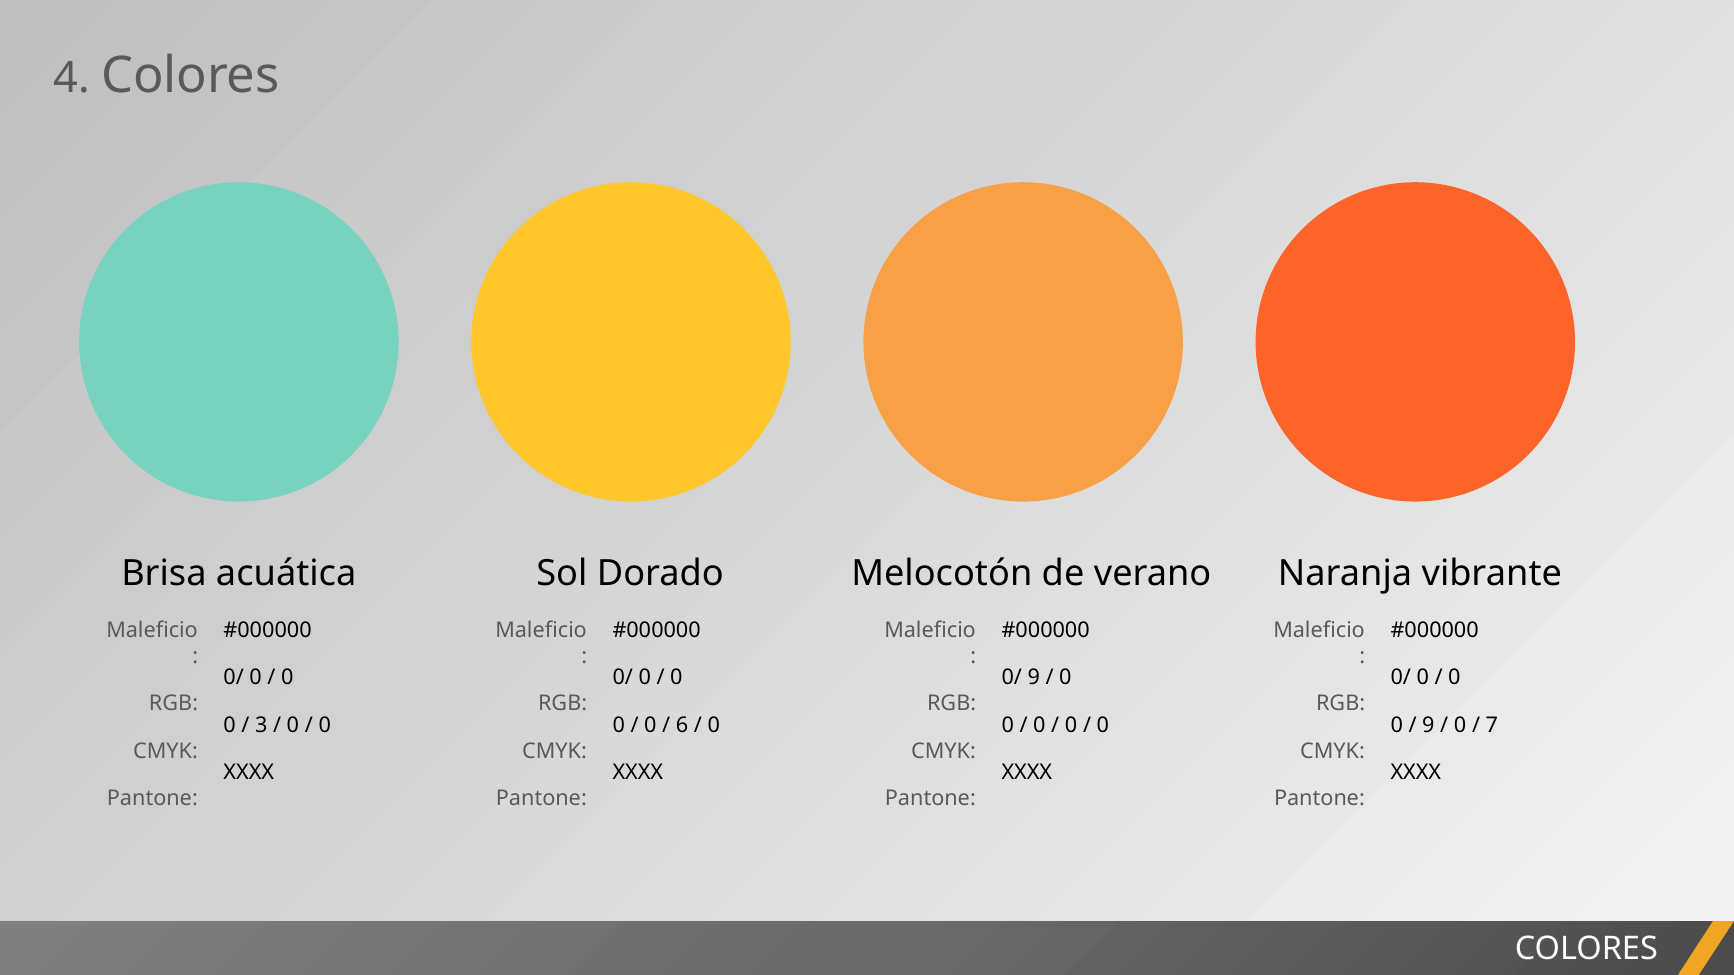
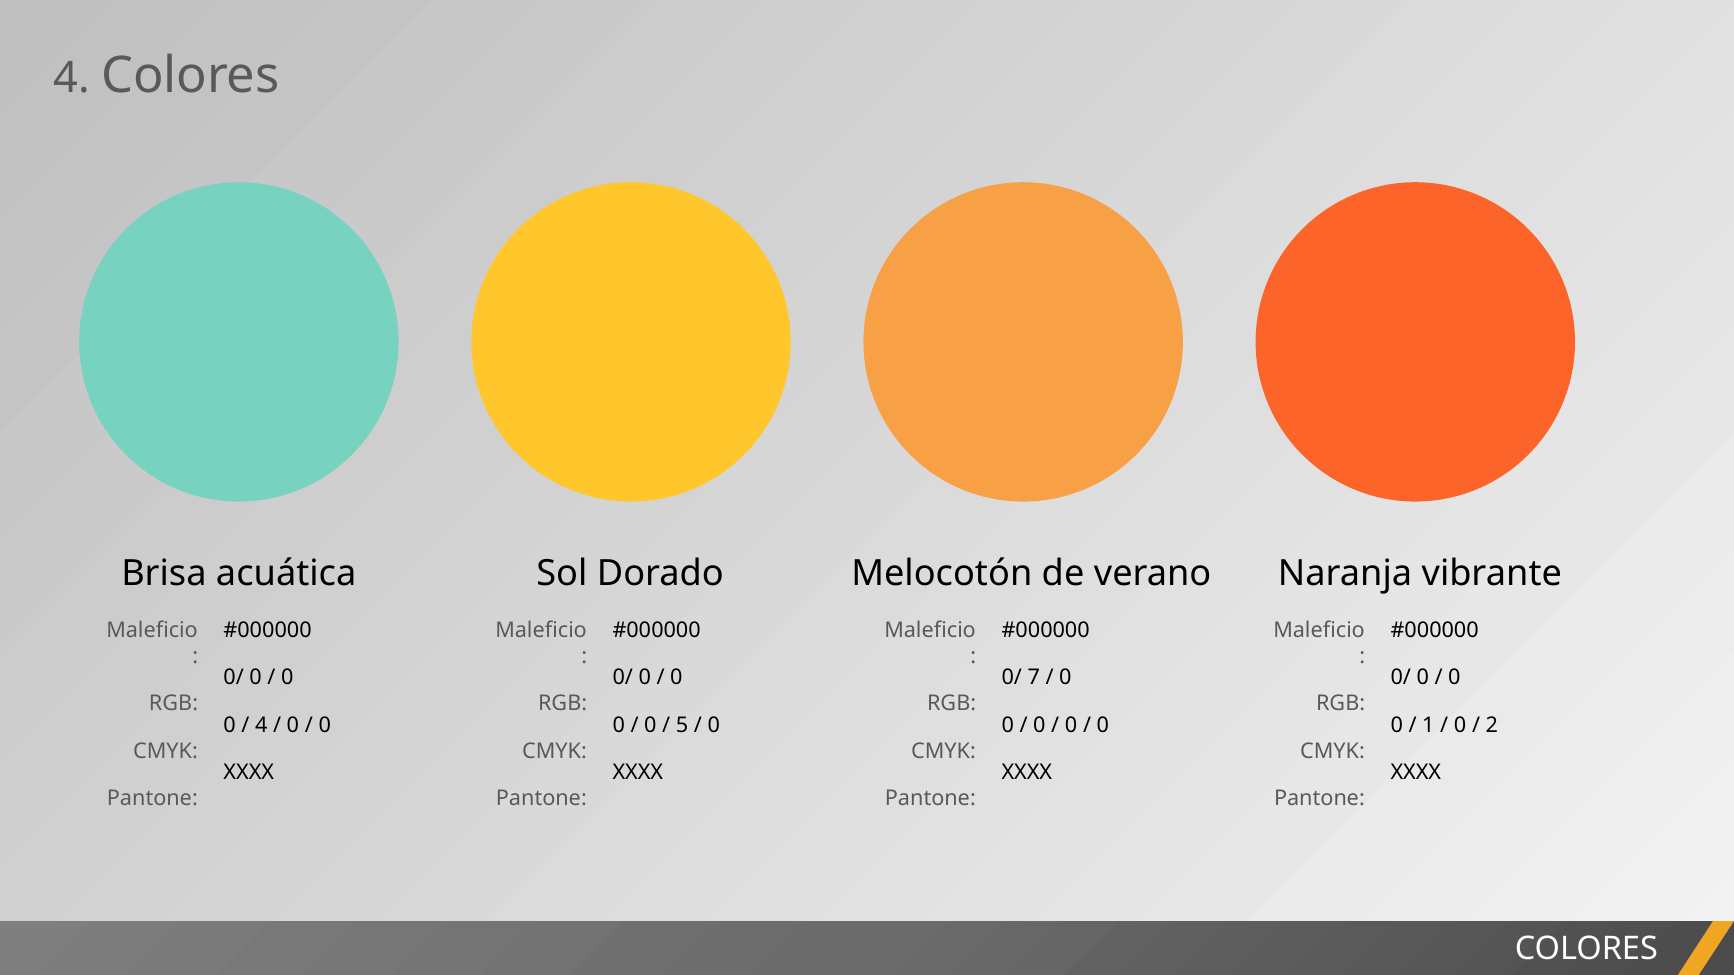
0/ 9: 9 -> 7 (1034, 678)
3: 3 -> 4 (261, 725)
6: 6 -> 5 (682, 725)
9: 9 -> 1 (1428, 725)
7: 7 -> 2 (1492, 725)
